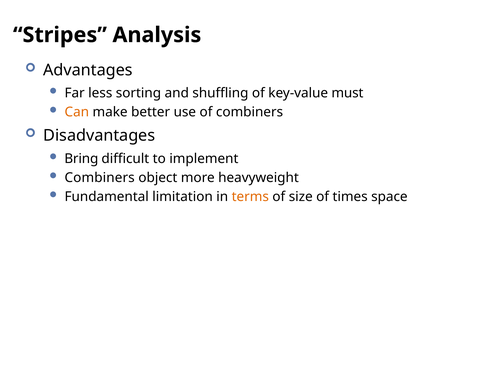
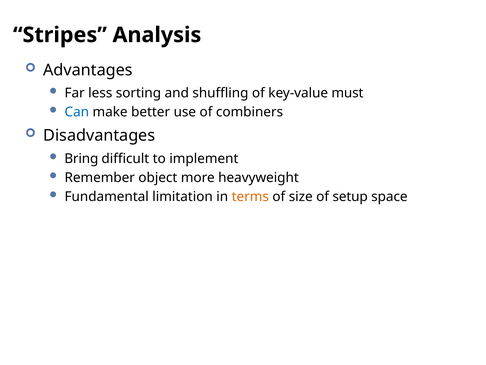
Can colour: orange -> blue (77, 112)
Combiners: Combiners -> Remember (100, 177)
times: times -> setup (350, 196)
